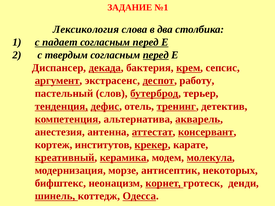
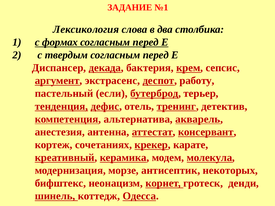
падает: падает -> формах (60, 42)
перед underline: present -> none (156, 55)
слов: слов -> если (112, 94)
институтов: институтов -> сочетаниях (103, 145)
